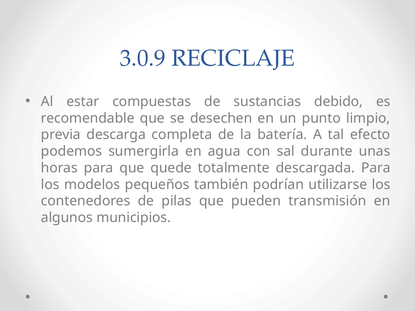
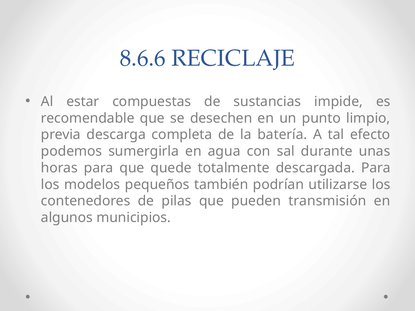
3.0.9: 3.0.9 -> 8.6.6 (143, 58)
debido: debido -> impide (339, 102)
